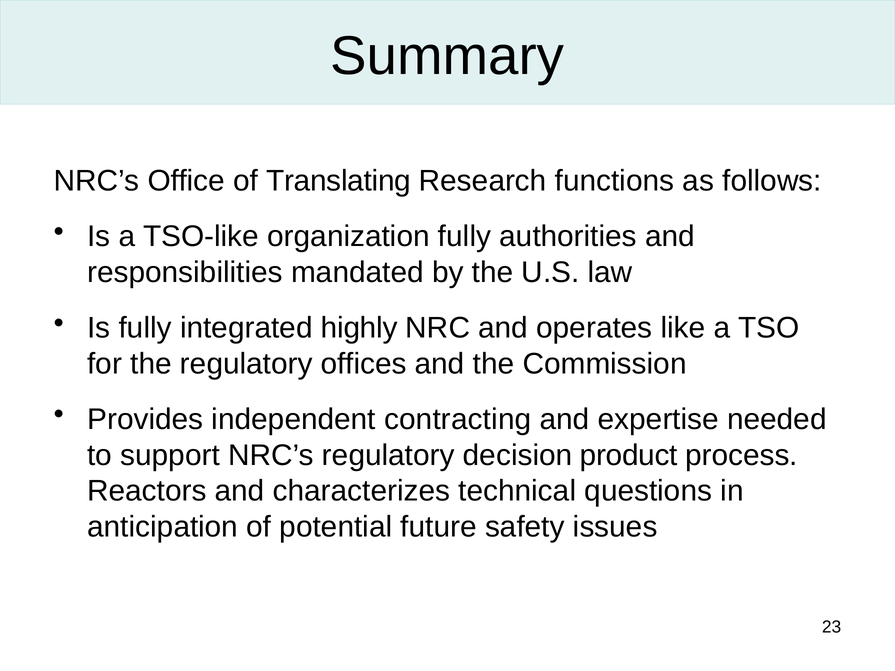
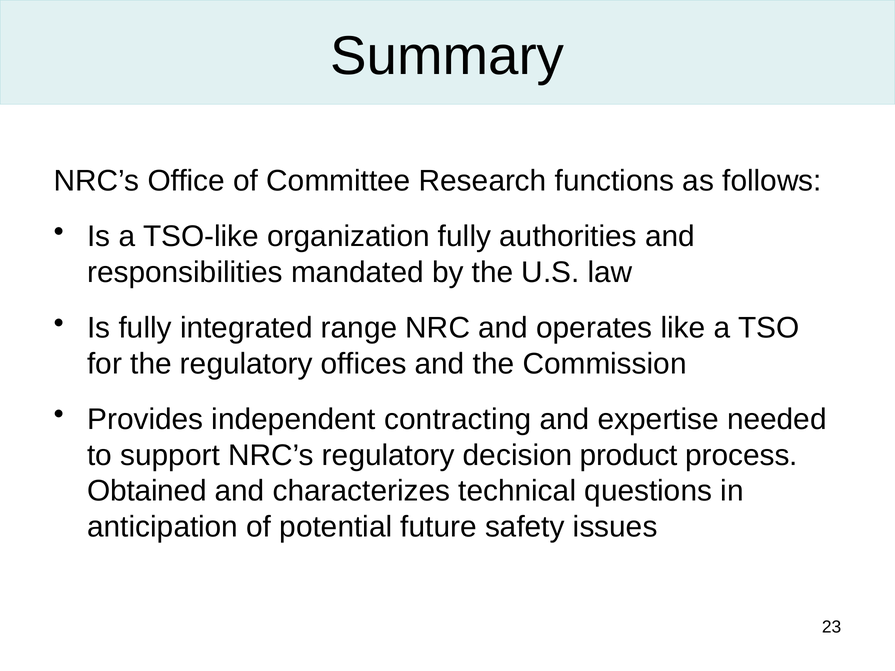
Translating: Translating -> Committee (338, 181)
highly: highly -> range (359, 328)
Reactors: Reactors -> Obtained (147, 491)
